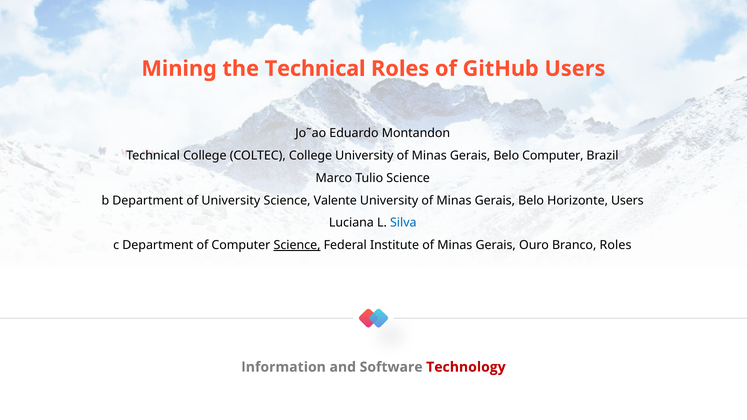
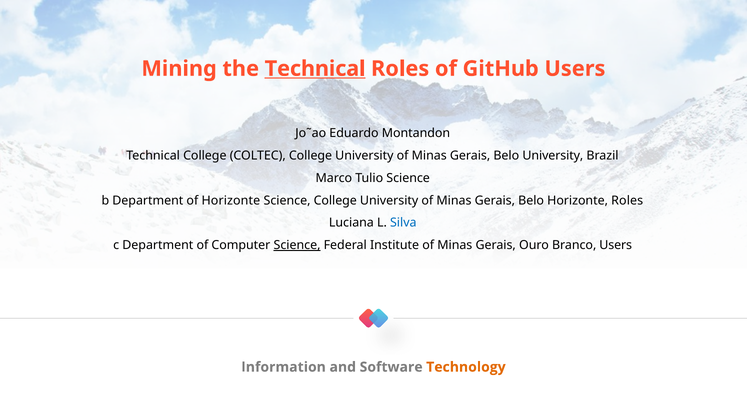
Technical underline: none -> present (315, 69)
Belo Computer: Computer -> University (553, 156)
of University: University -> Horizonte (231, 201)
Science Valente: Valente -> College (335, 201)
Horizonte Users: Users -> Roles (627, 201)
Branco Roles: Roles -> Users (616, 245)
Technology colour: red -> orange (466, 367)
